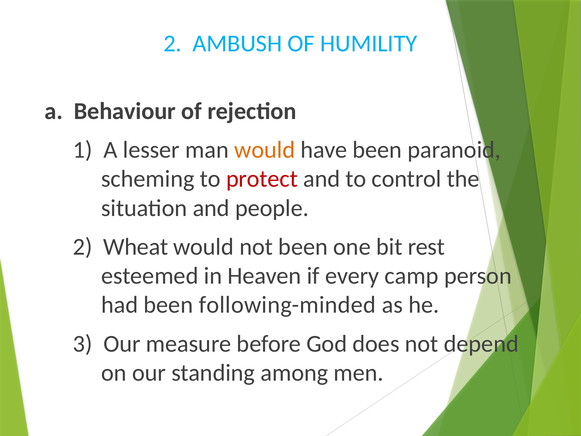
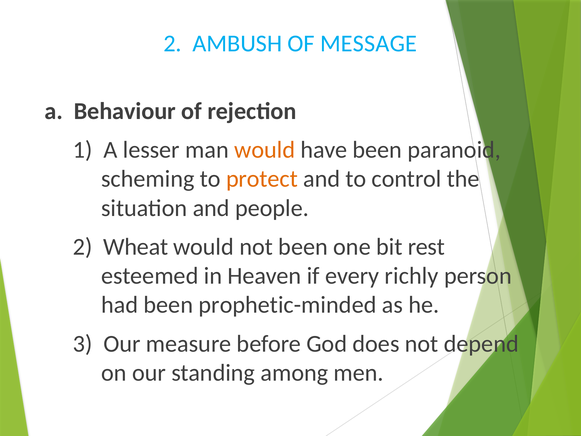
HUMILITY: HUMILITY -> MESSAGE (369, 43)
protect colour: red -> orange (262, 179)
camp: camp -> richly (412, 276)
following-minded: following-minded -> prophetic-minded (287, 305)
